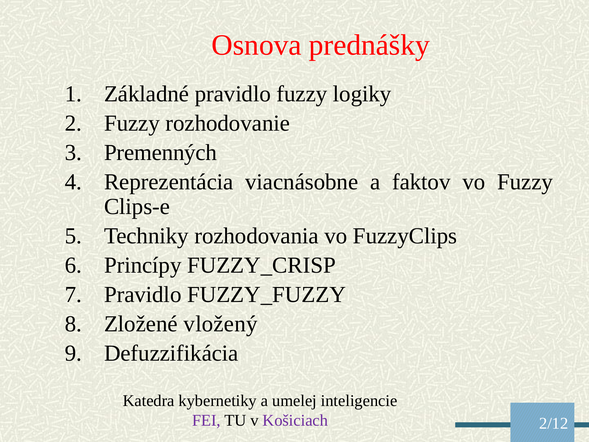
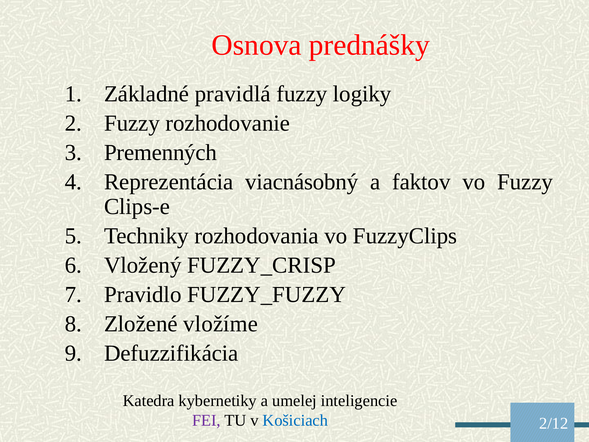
Základné pravidlo: pravidlo -> pravidlá (233, 94)
viacnásobne: viacnásobne -> viacnásobný (302, 182)
Princípy: Princípy -> Vložený (143, 265)
vložený: vložený -> vložíme (221, 324)
Košiciach colour: purple -> blue (295, 420)
